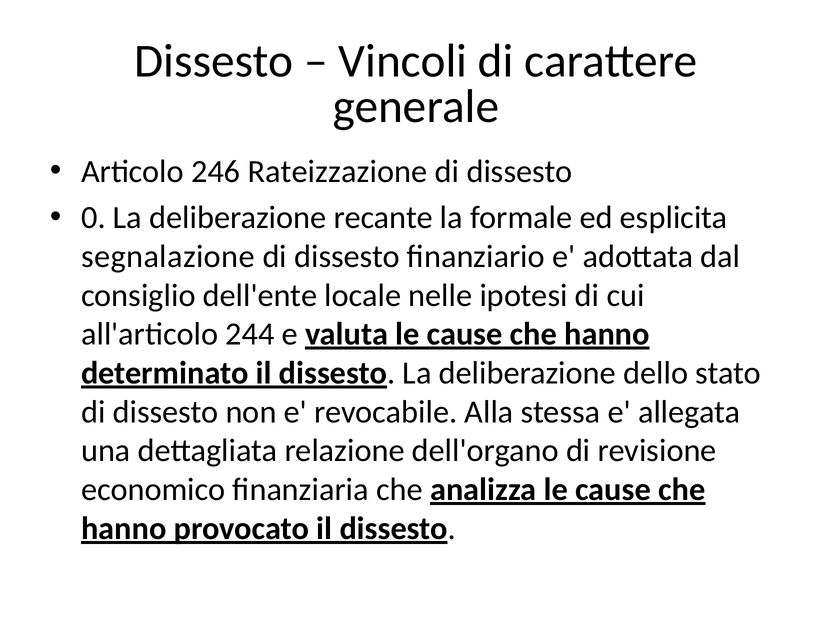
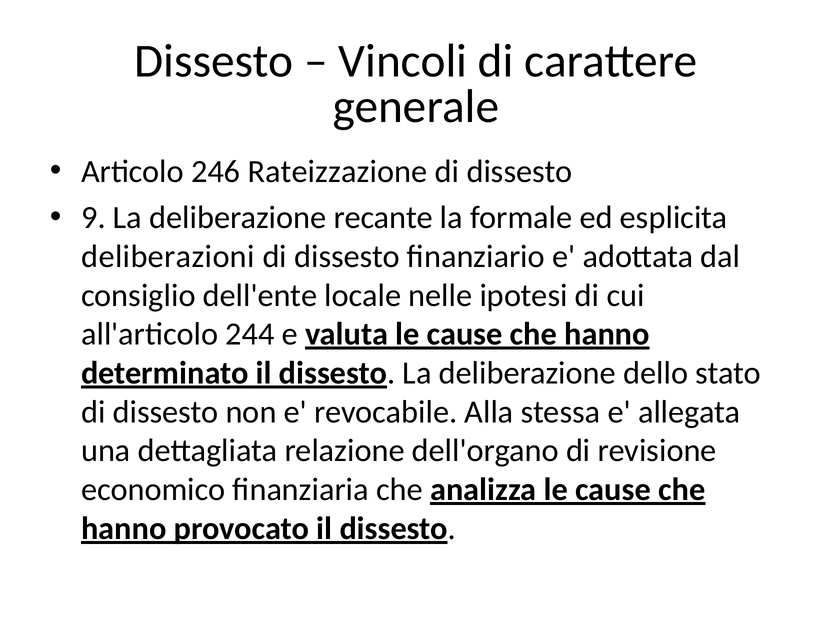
0: 0 -> 9 (93, 218)
segnalazione: segnalazione -> deliberazioni (168, 257)
